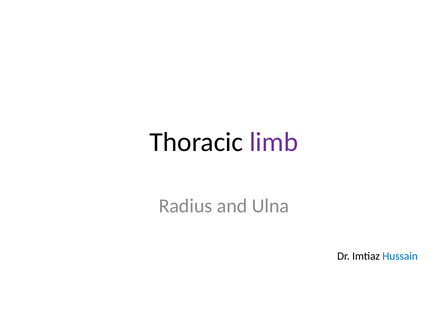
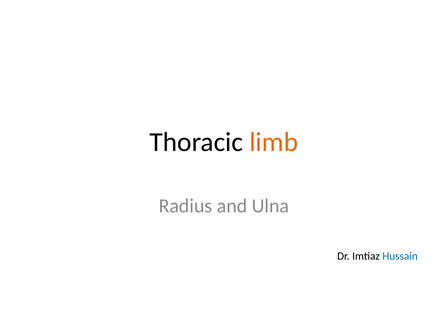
limb colour: purple -> orange (274, 142)
